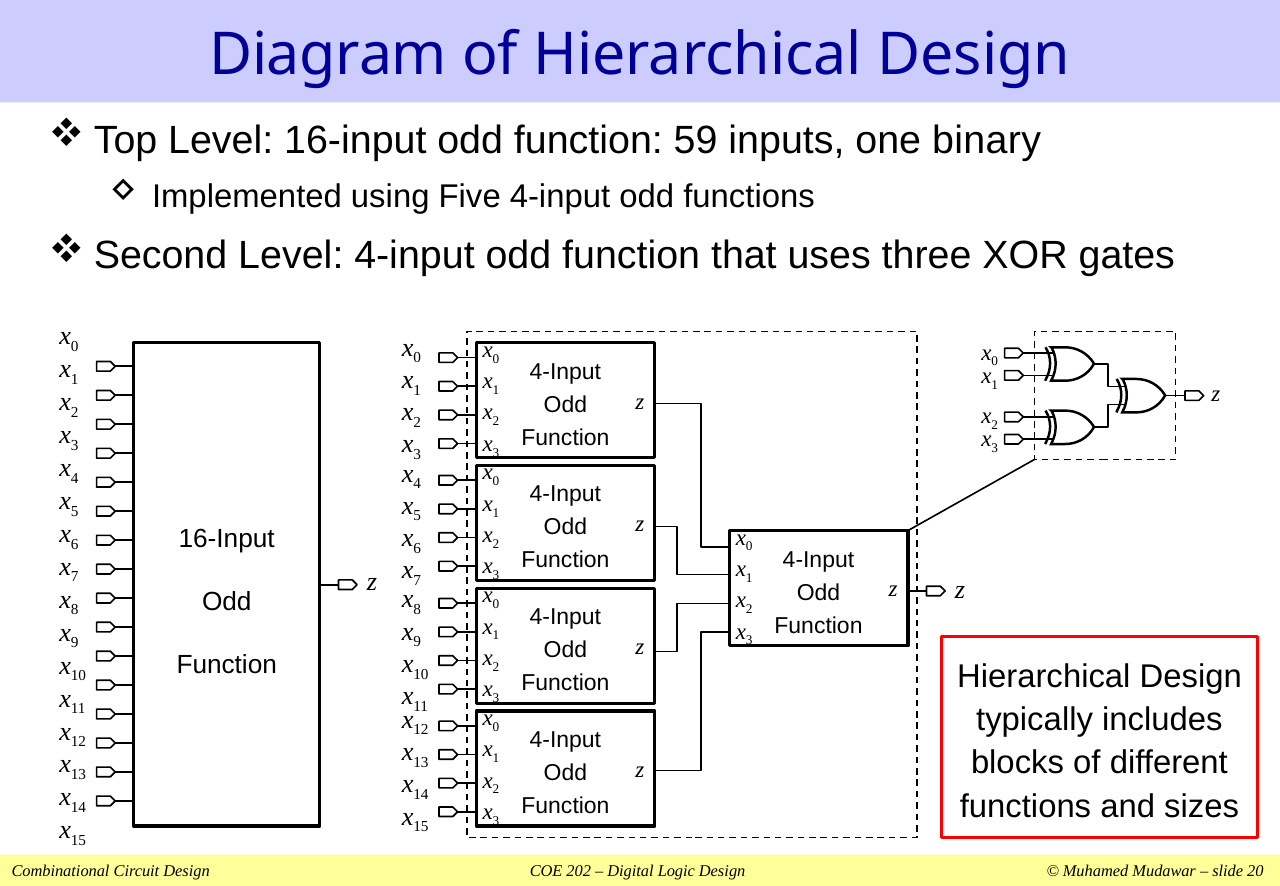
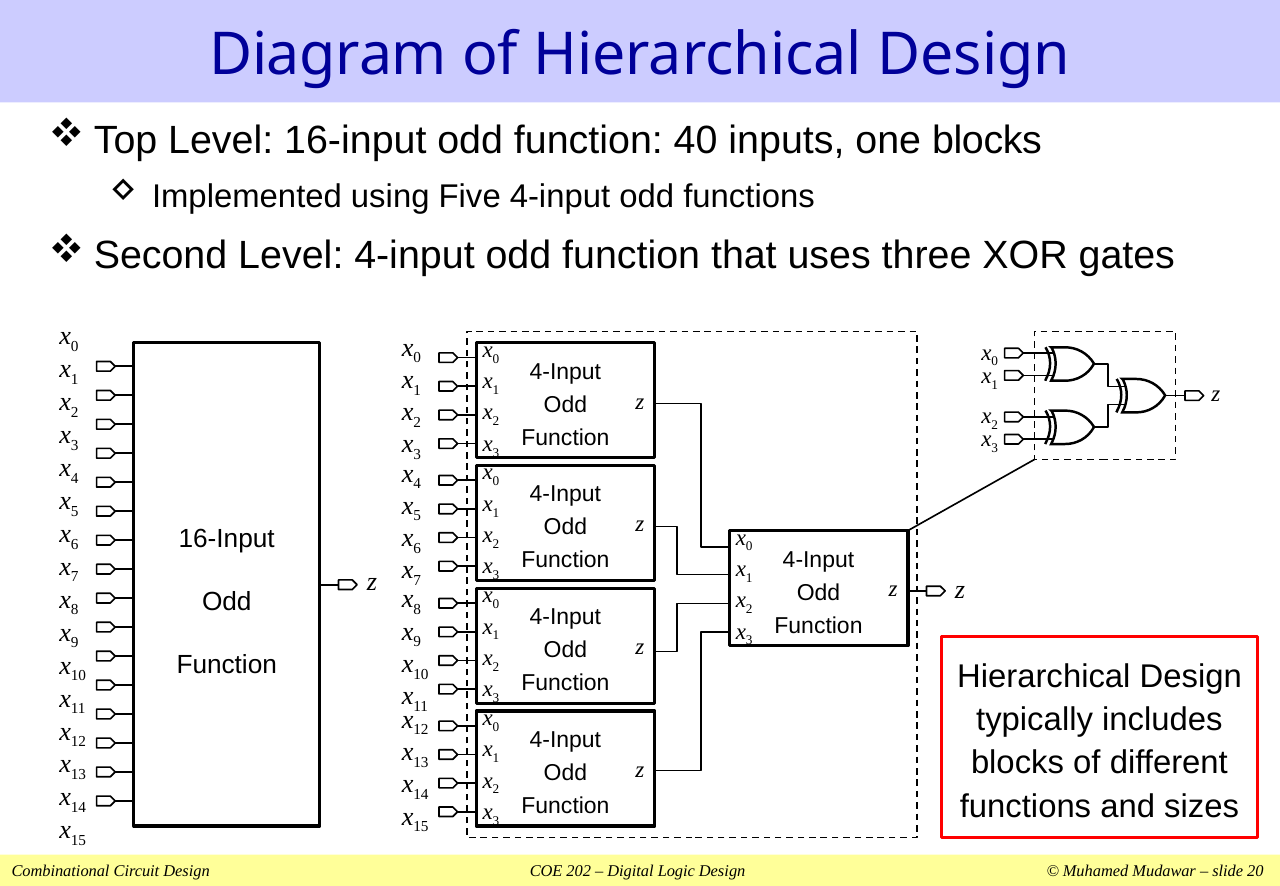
59: 59 -> 40 (696, 140)
one binary: binary -> blocks (987, 140)
